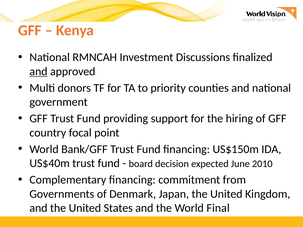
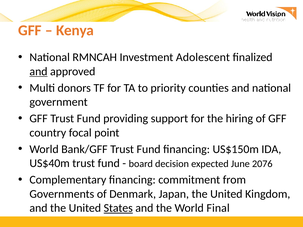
Discussions: Discussions -> Adolescent (203, 57)
2010: 2010 -> 2076 (262, 164)
States underline: none -> present (118, 208)
